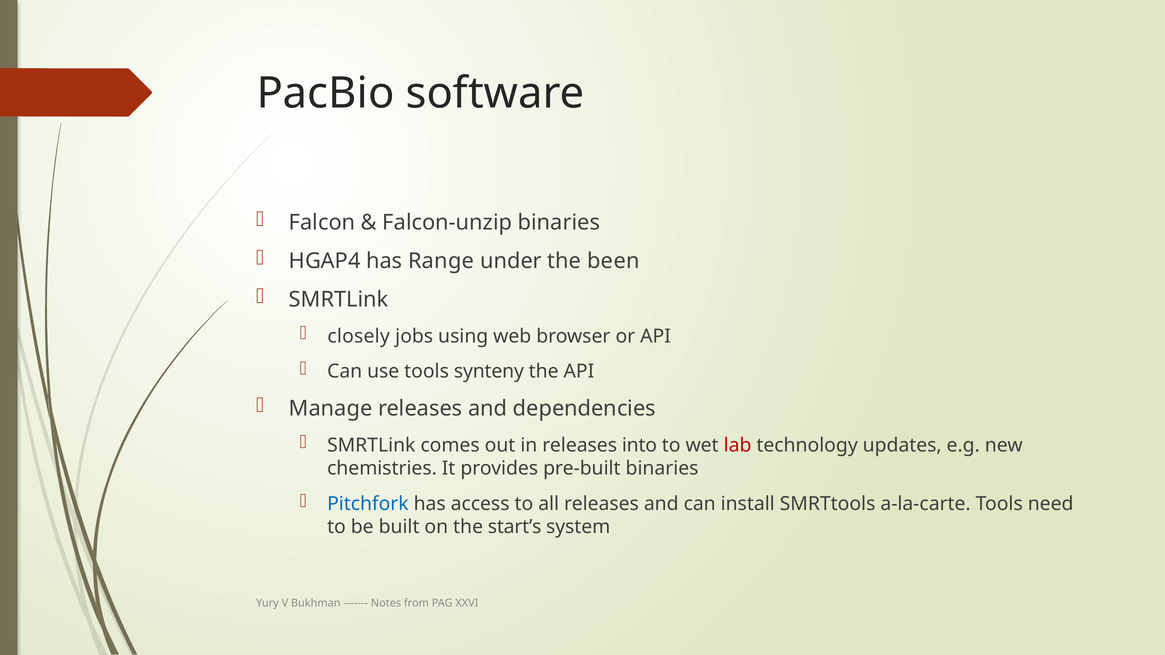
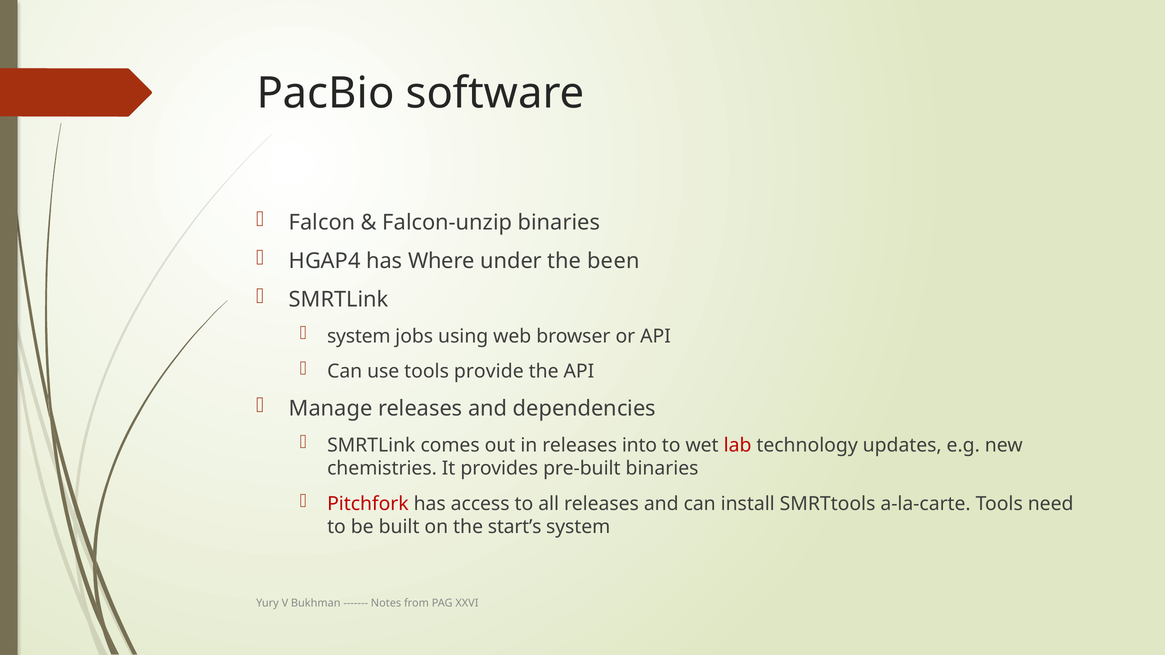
Range: Range -> Where (441, 261)
closely: closely -> system (359, 336)
synteny: synteny -> provide (489, 372)
Pitchfork colour: blue -> red (368, 504)
